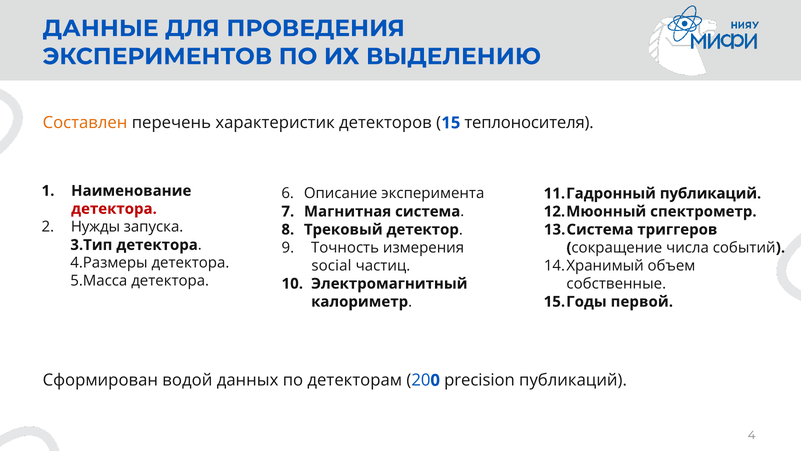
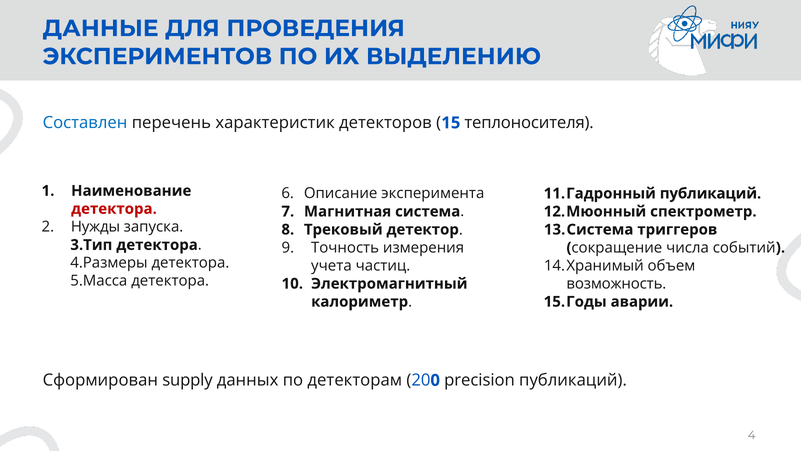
Составлен colour: orange -> blue (85, 123)
social: social -> учета (331, 265)
собственные: собственные -> возможность (616, 283)
первой: первой -> аварии (642, 301)
водой: водой -> supply (187, 380)
